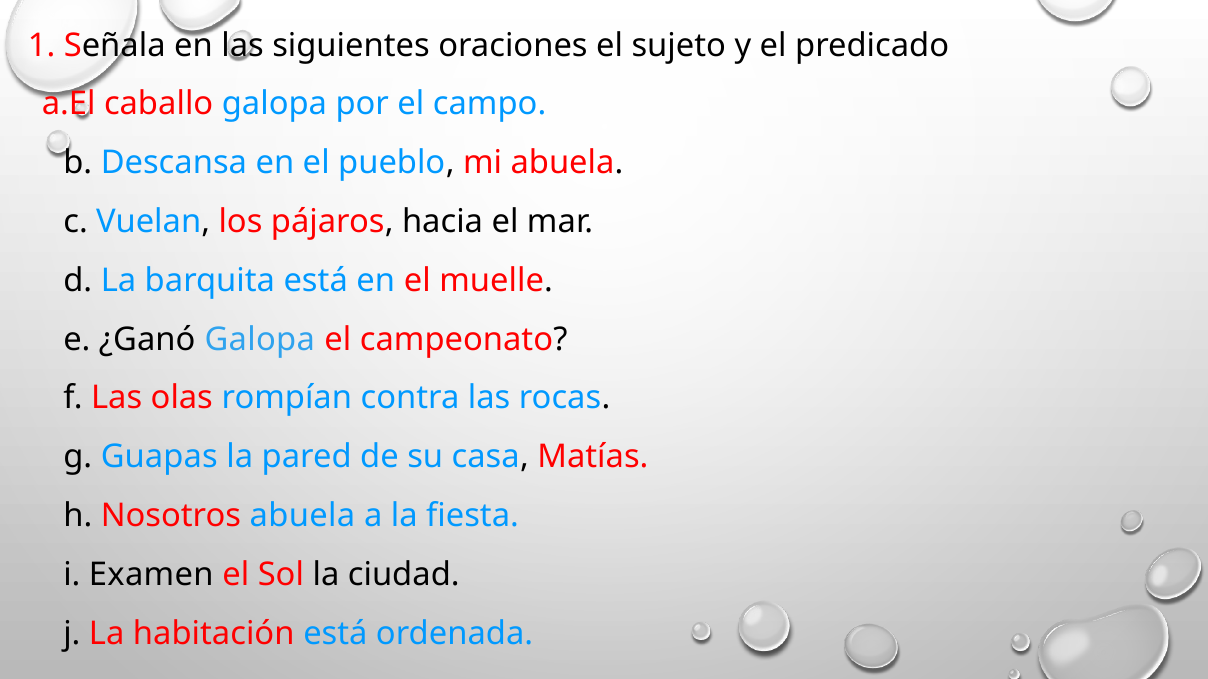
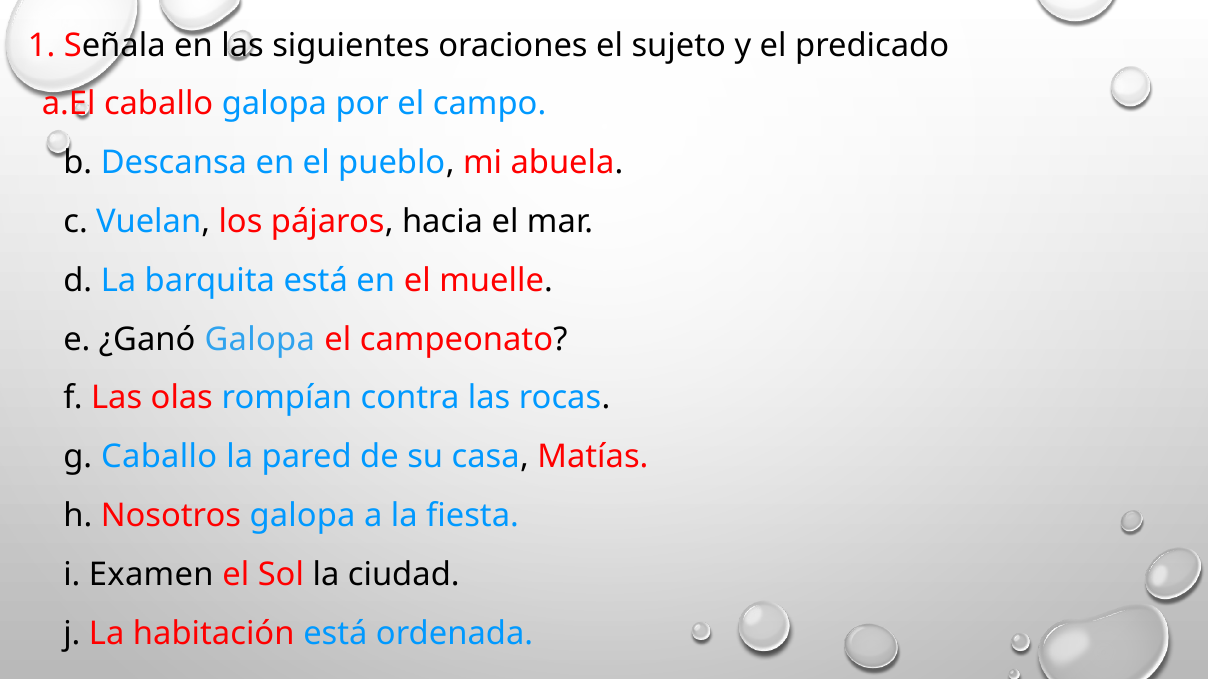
g Guapas: Guapas -> Caballo (159, 457)
Nosotros abuela: abuela -> galopa (303, 516)
